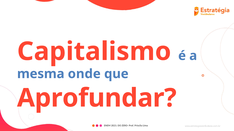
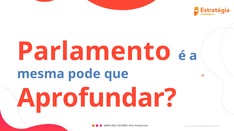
Capitalismo: Capitalismo -> Parlamento (94, 52)
onde: onde -> pode (84, 74)
